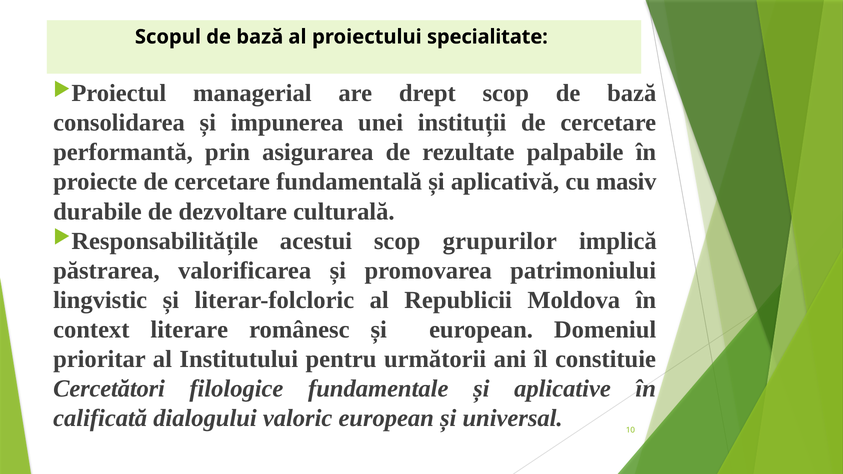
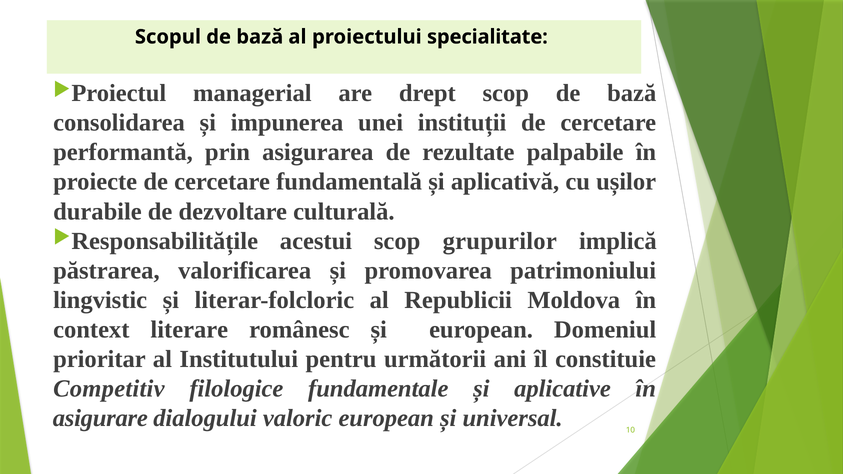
masiv: masiv -> ușilor (626, 182)
Cercetători: Cercetători -> Competitiv (109, 389)
calificată: calificată -> asigurare (100, 418)
